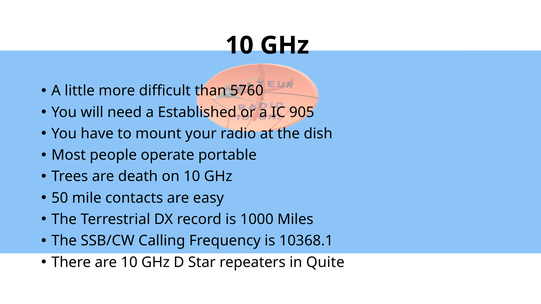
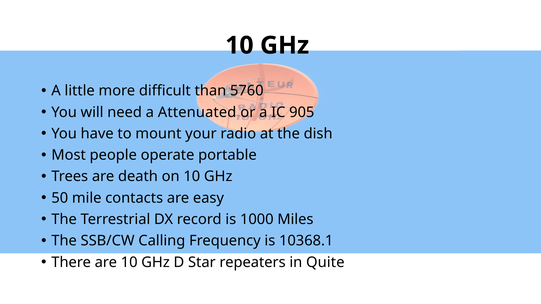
Established: Established -> Attenuated (197, 112)
